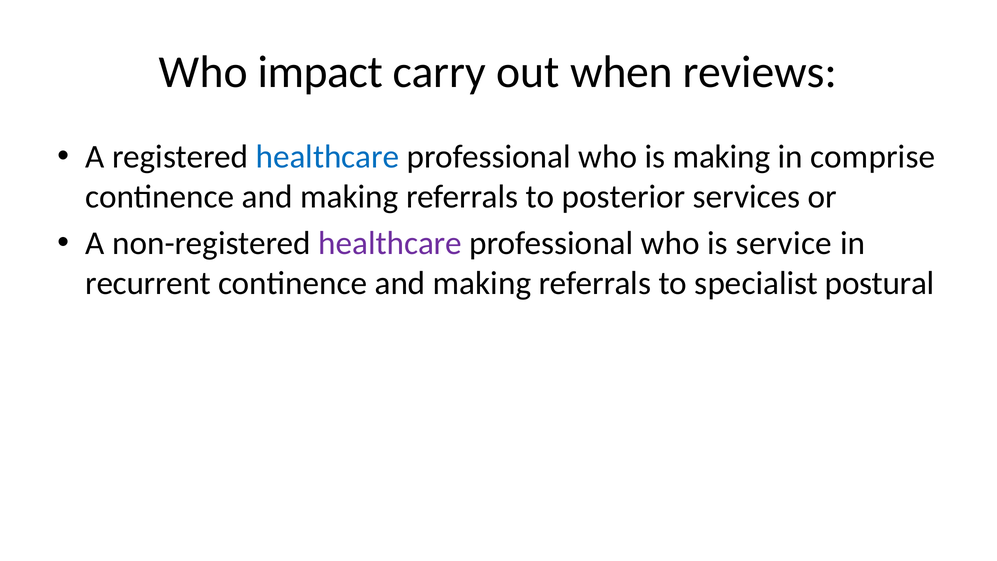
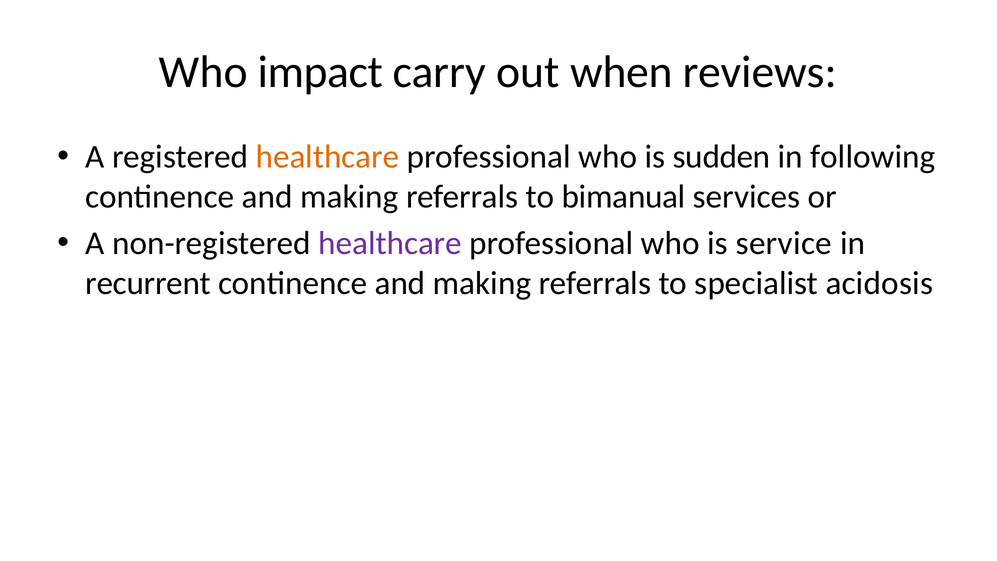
healthcare colour: blue -> orange (328, 157)
is making: making -> sudden (722, 157)
comprise: comprise -> following (873, 157)
posterior: posterior -> bimanual (624, 197)
postural: postural -> acidosis (879, 283)
